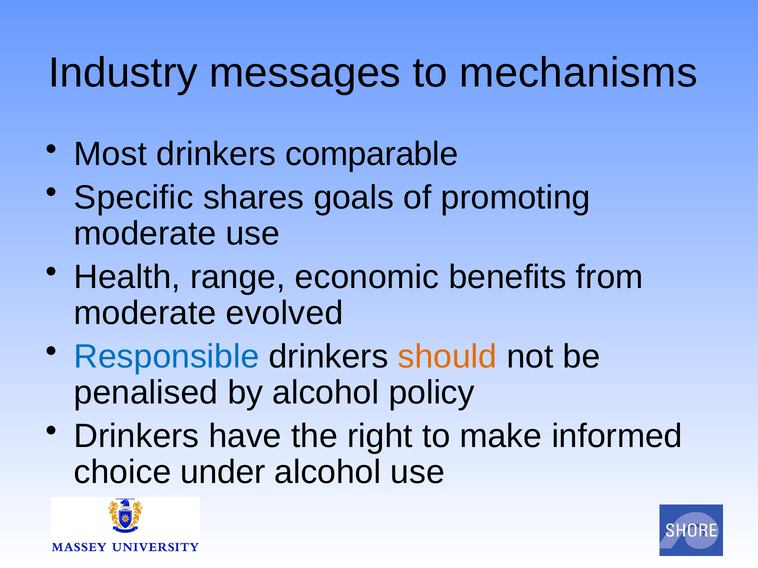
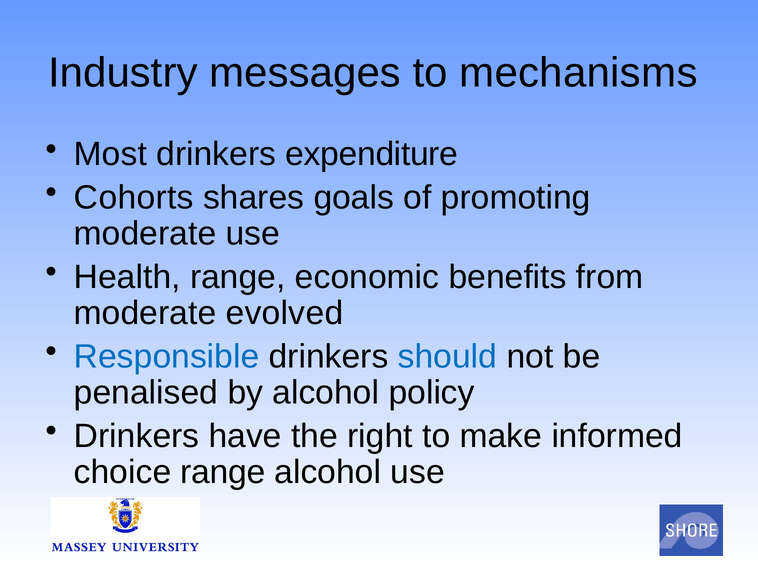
comparable: comparable -> expenditure (372, 154)
Specific: Specific -> Cohorts (134, 198)
should colour: orange -> blue (448, 357)
choice under: under -> range (223, 473)
